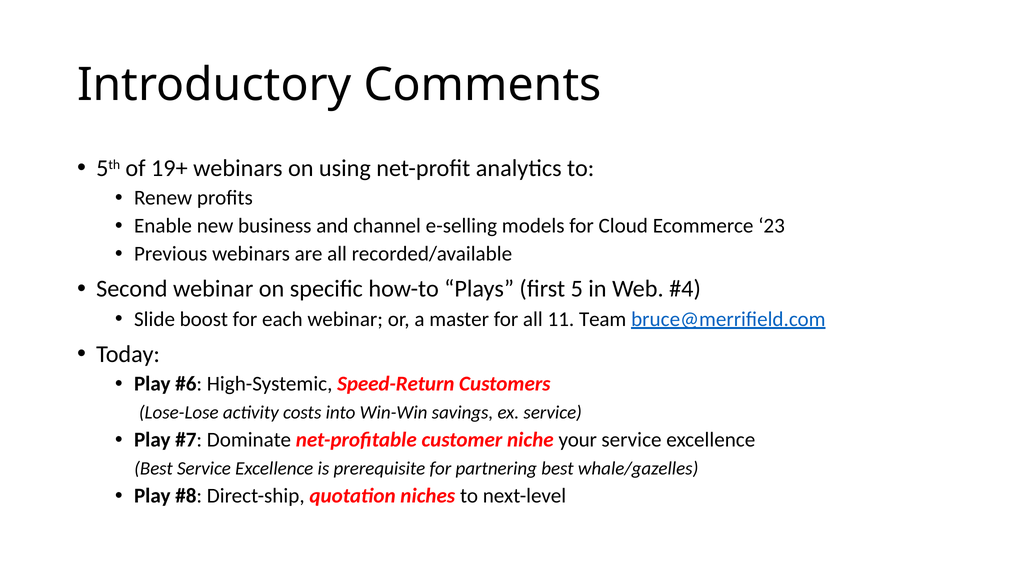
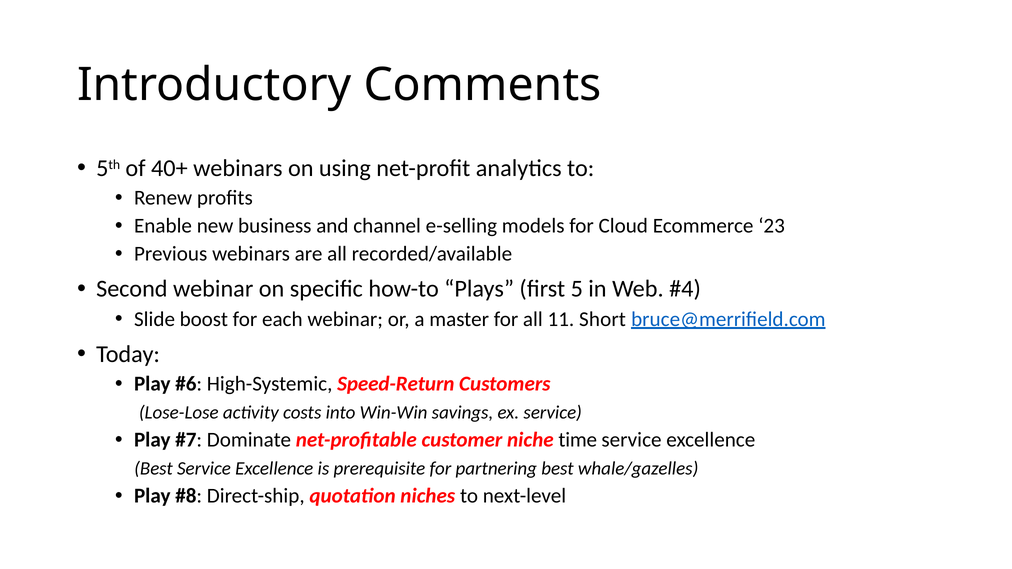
19+: 19+ -> 40+ (169, 168)
Team: Team -> Short (602, 319)
your: your -> time (578, 440)
